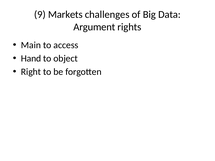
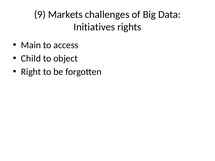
Argument: Argument -> Initiatives (94, 27)
Hand: Hand -> Child (31, 59)
